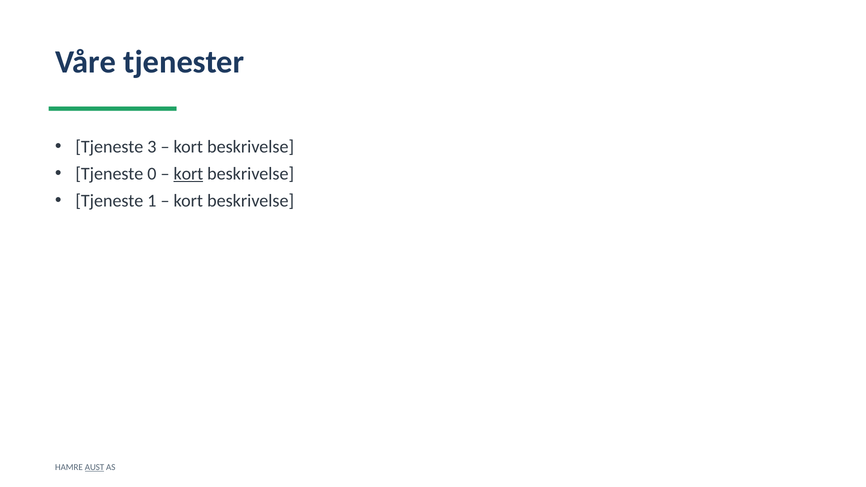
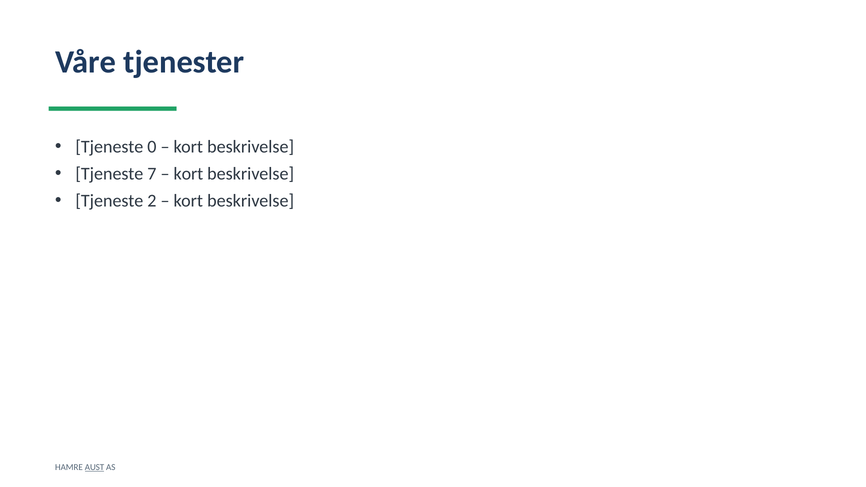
3: 3 -> 0 (152, 147)
0: 0 -> 7 (152, 174)
kort underline: present -> none (188, 174)
1: 1 -> 2 (152, 201)
